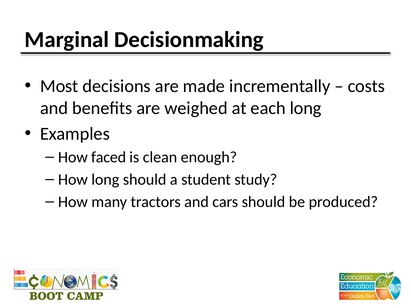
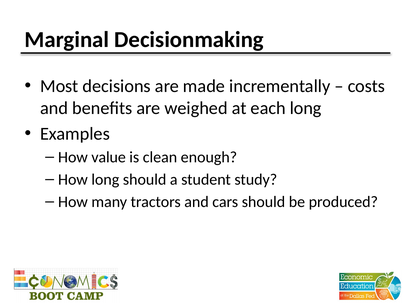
faced: faced -> value (109, 157)
